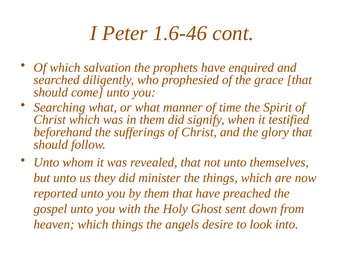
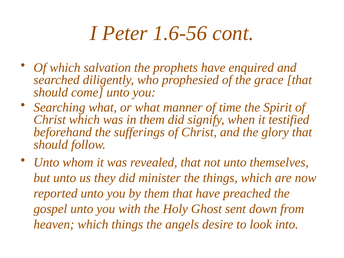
1.6-46: 1.6-46 -> 1.6-56 (180, 33)
